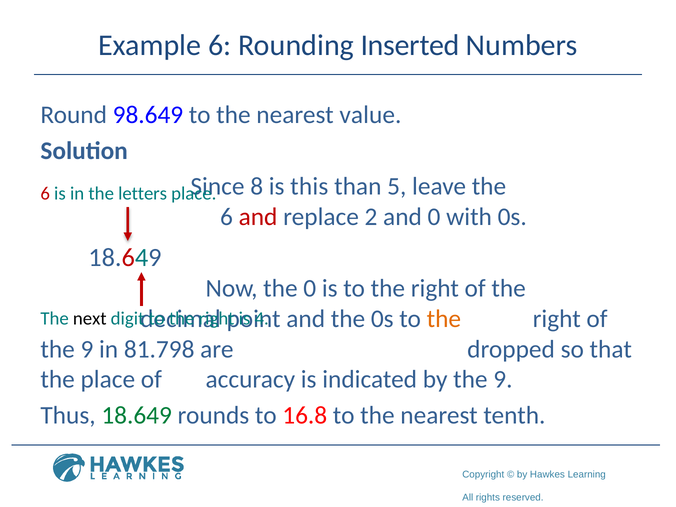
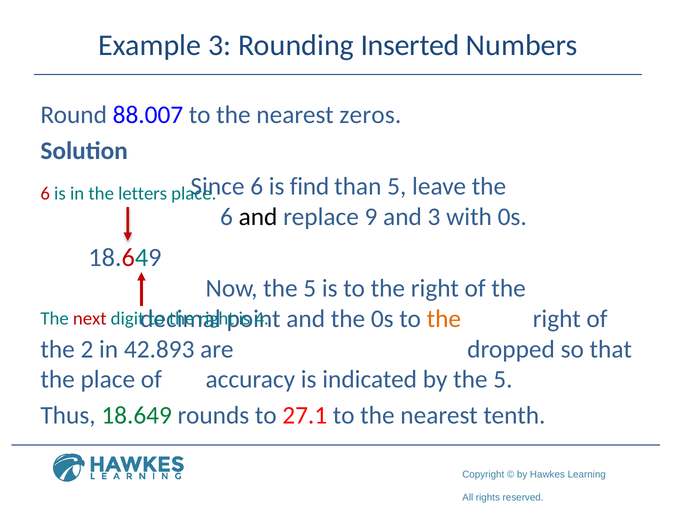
Example 6: 6 -> 3 (220, 45)
98.649: 98.649 -> 88.007 (148, 115)
value: value -> zeros (370, 115)
8: 8 -> 6 (257, 186)
this: this -> find (309, 186)
and colour: red -> black (258, 217)
2: 2 -> 9 (371, 217)
and 0: 0 -> 3 (434, 217)
Now the 0: 0 -> 5 (310, 288)
next colour: black -> red (90, 319)
9: 9 -> 2 (87, 349)
81.798: 81.798 -> 42.893 (159, 349)
by the 9: 9 -> 5 (503, 380)
16.8: 16.8 -> 27.1 (305, 415)
